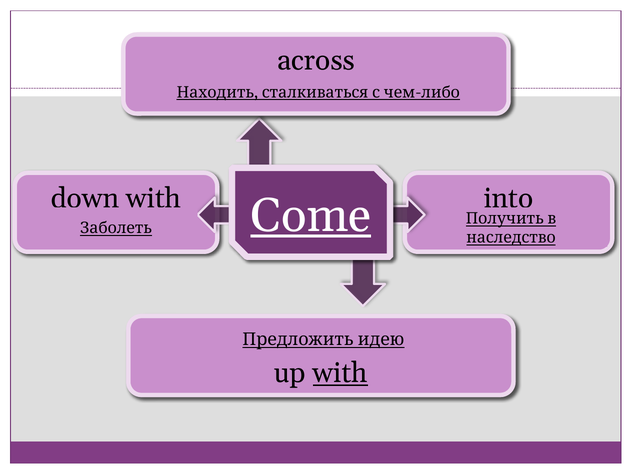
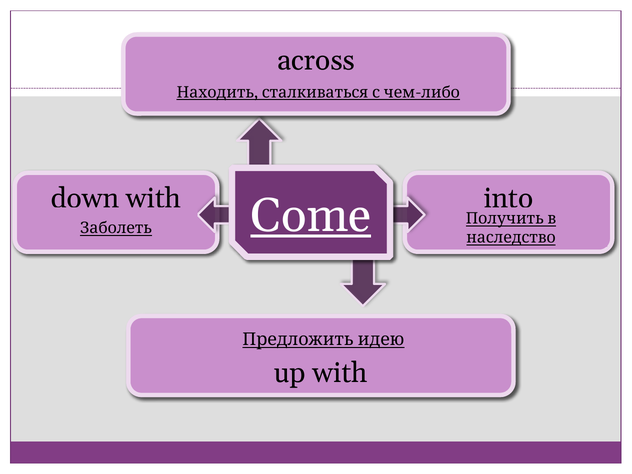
with underline: present -> none (340, 373)
